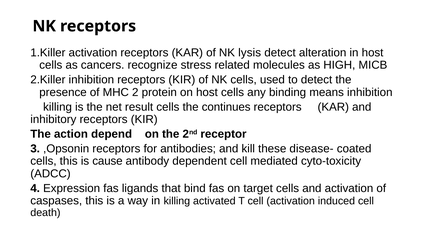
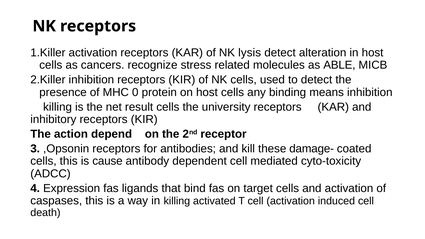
HIGH: HIGH -> ABLE (339, 65)
2: 2 -> 0 (135, 92)
continues: continues -> university (226, 107)
disease-: disease- -> damage- (312, 149)
